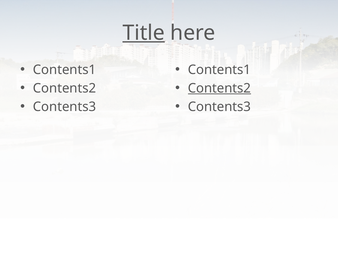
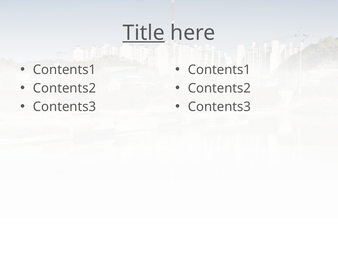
Contents2 underline: present -> none (219, 88)
